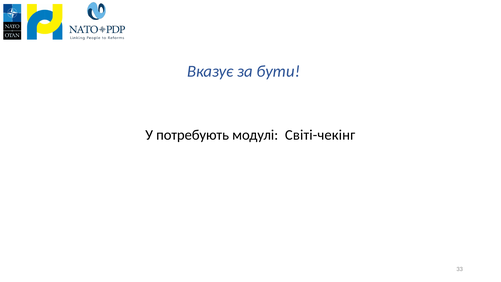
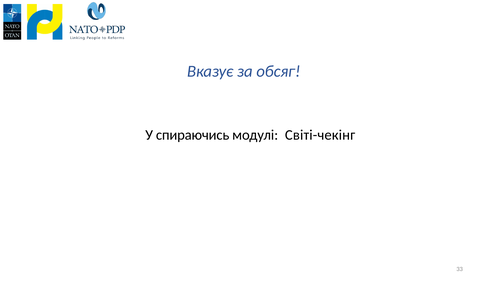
бути: бути -> обсяг (278, 71)
потребують: потребують -> спираючись (193, 135)
